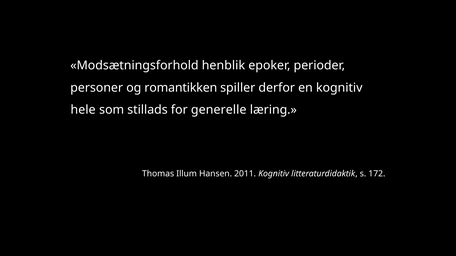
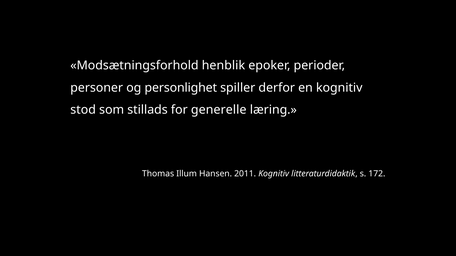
romantikken: romantikken -> personlighet (181, 88)
hele: hele -> stod (83, 110)
